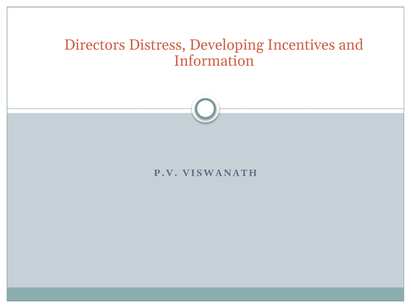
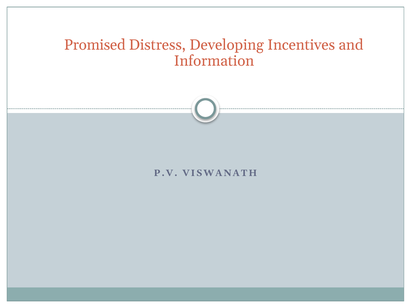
Directors: Directors -> Promised (95, 45)
